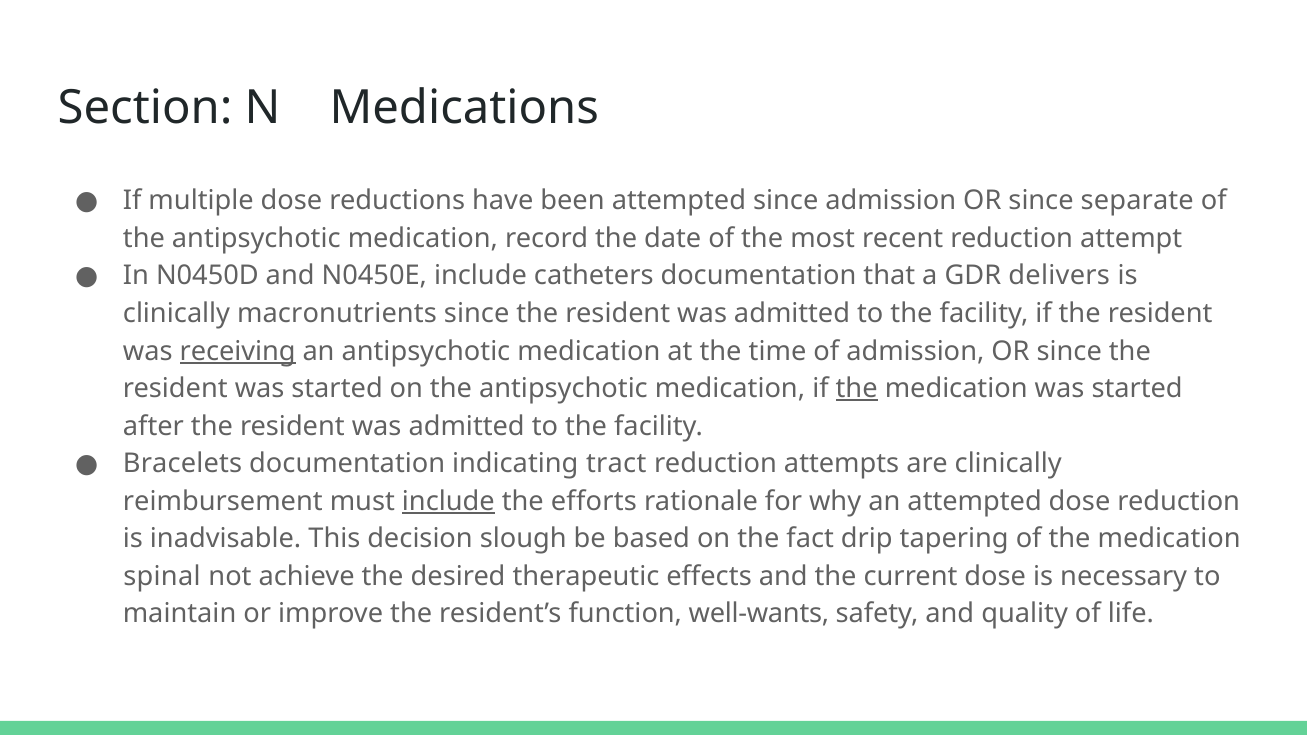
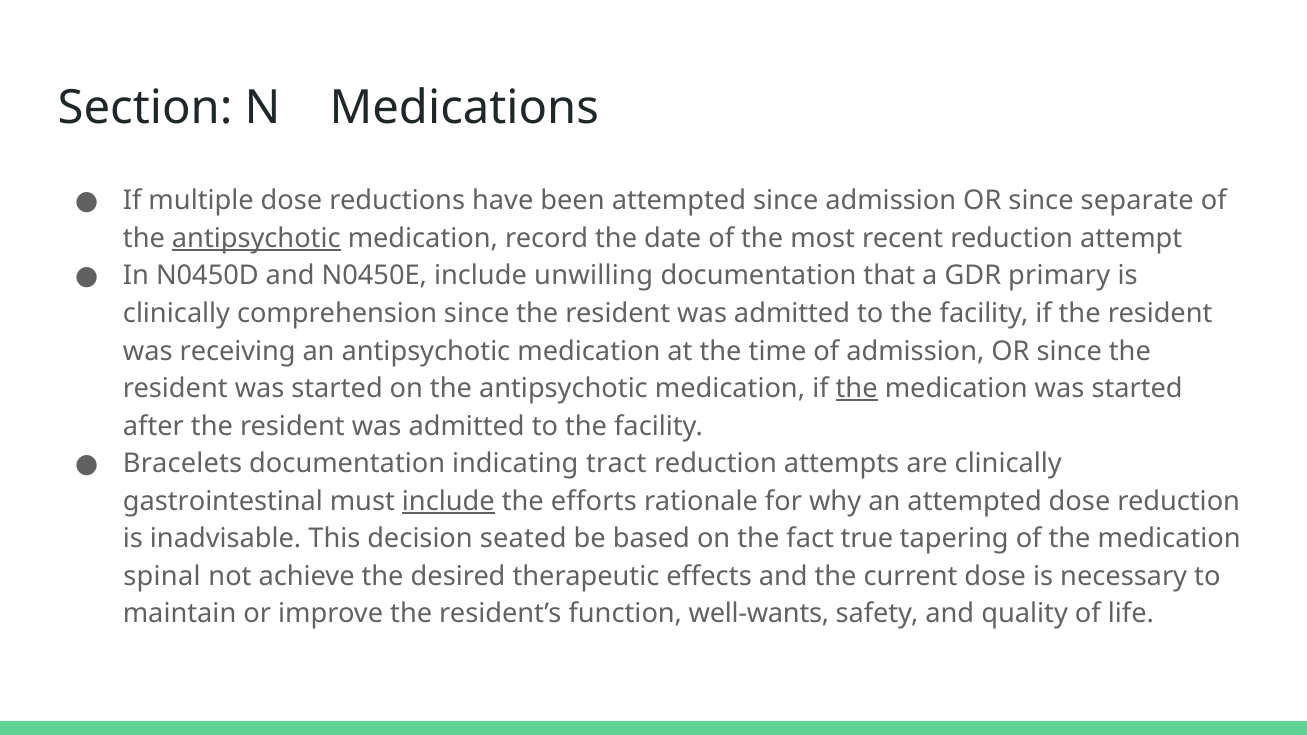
antipsychotic underline: none -> present (256, 238)
catheters: catheters -> unwilling (594, 276)
delivers: delivers -> primary (1059, 276)
macronutrients: macronutrients -> comprehension (337, 314)
receiving underline: present -> none (238, 351)
reimbursement: reimbursement -> gastrointestinal (223, 501)
slough: slough -> seated (523, 539)
drip: drip -> true (867, 539)
